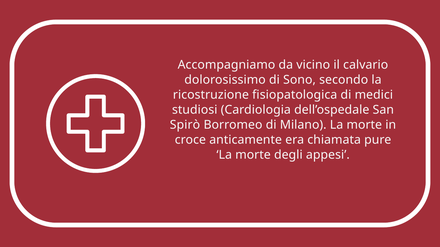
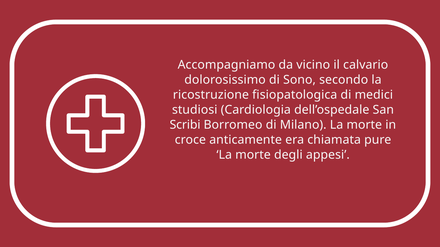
Spirò: Spirò -> Scribi (185, 125)
